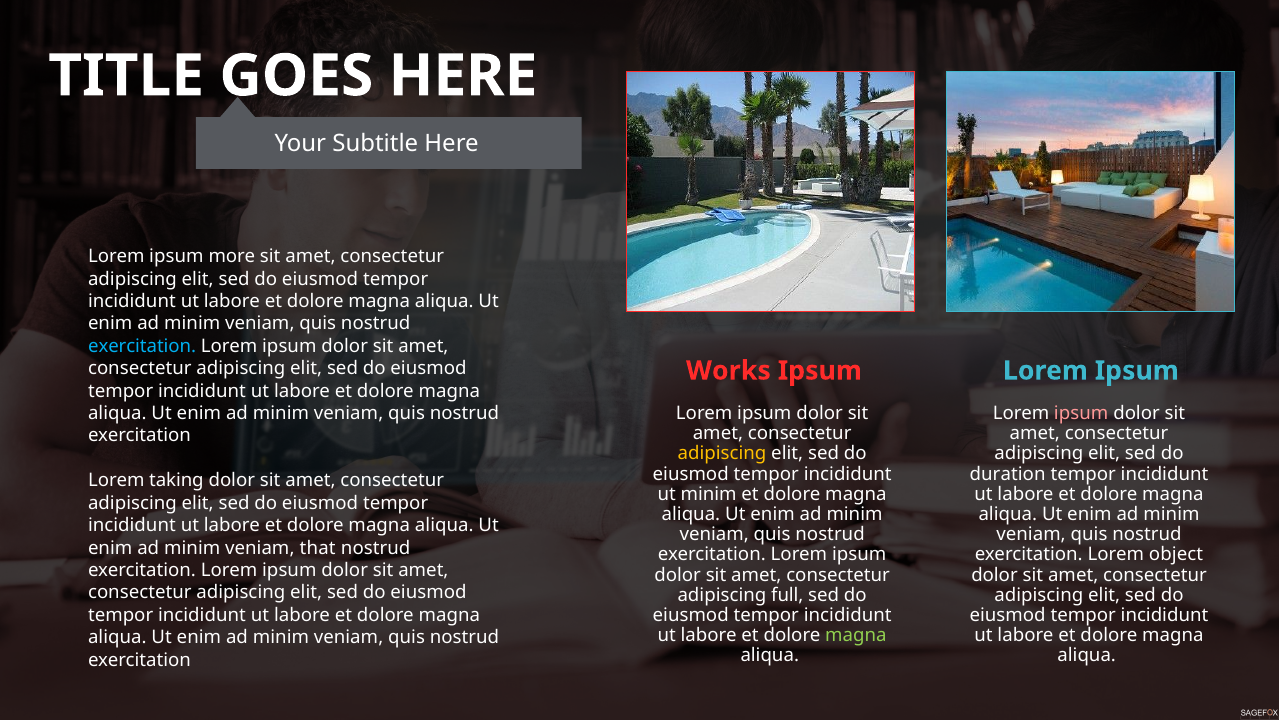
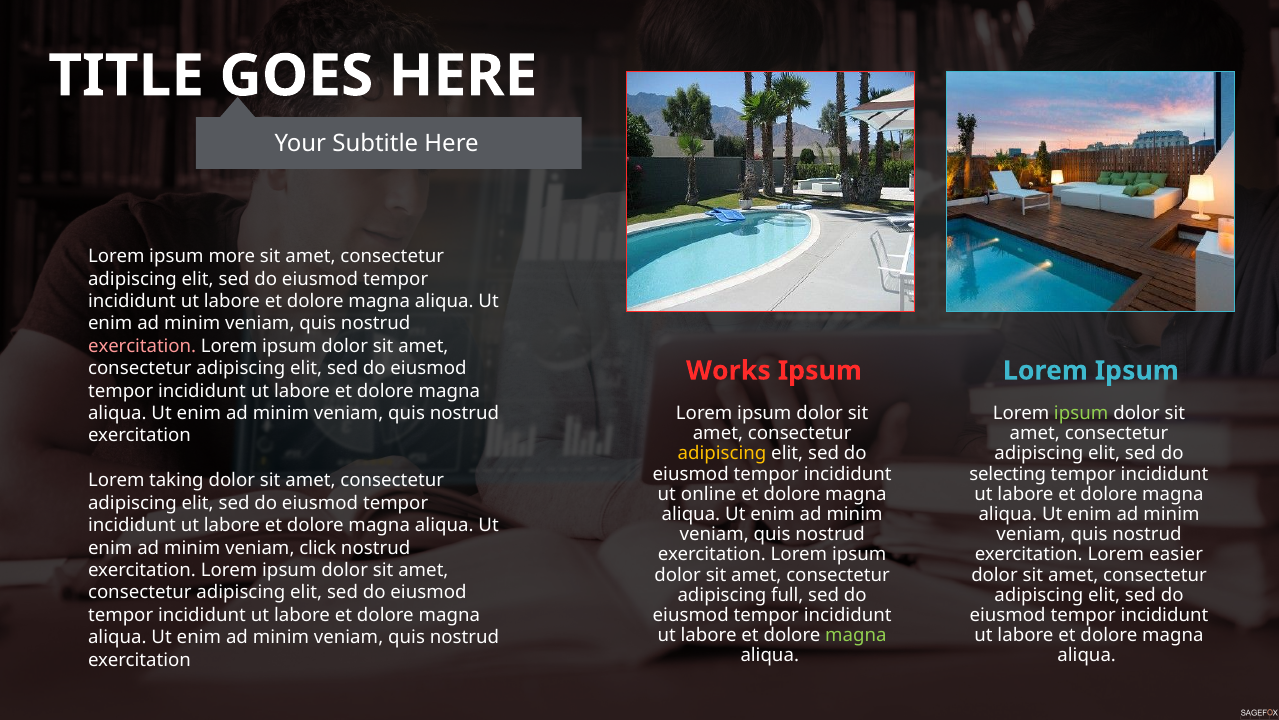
exercitation colour: light blue -> pink (142, 346)
ipsum colour: pink -> light green (1081, 413)
duration: duration -> selecting (1008, 474)
ut minim: minim -> online (708, 494)
that: that -> click (318, 547)
object: object -> easier (1176, 554)
